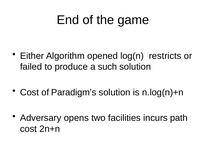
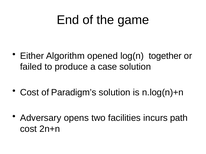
restricts: restricts -> together (165, 56)
such: such -> case (107, 67)
